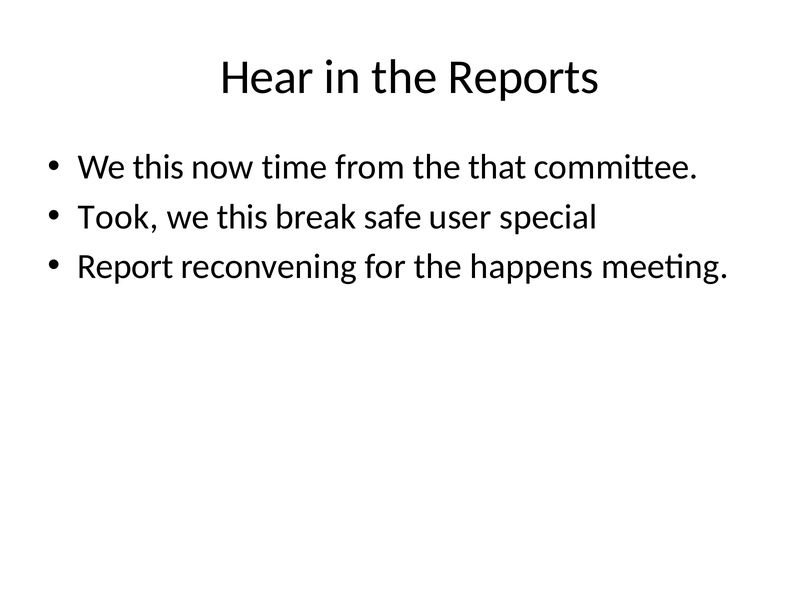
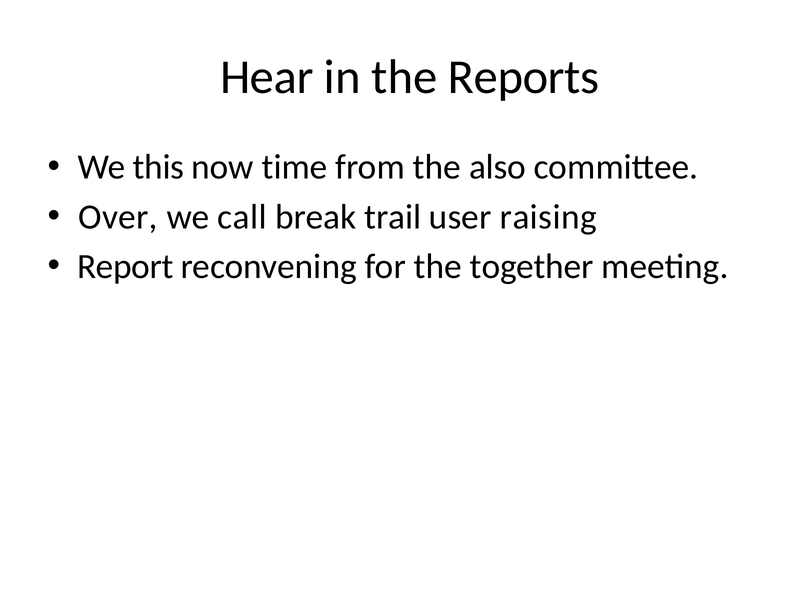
that: that -> also (498, 167)
Took: Took -> Over (118, 217)
this: this -> call (242, 217)
safe: safe -> trail (393, 217)
special: special -> raising (548, 217)
happens: happens -> together (532, 266)
